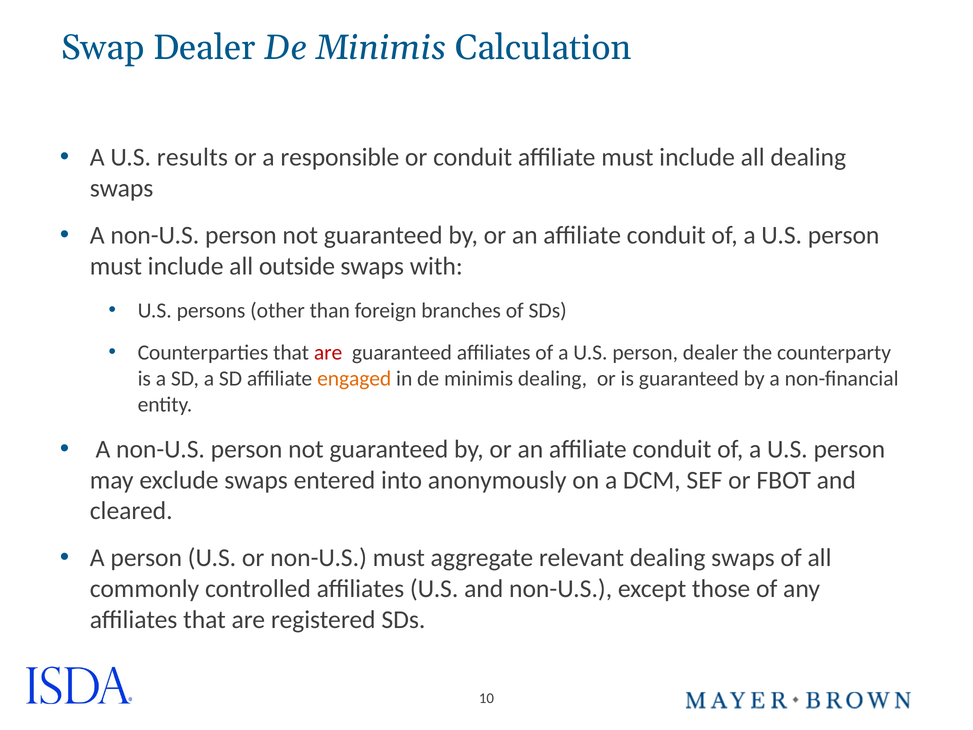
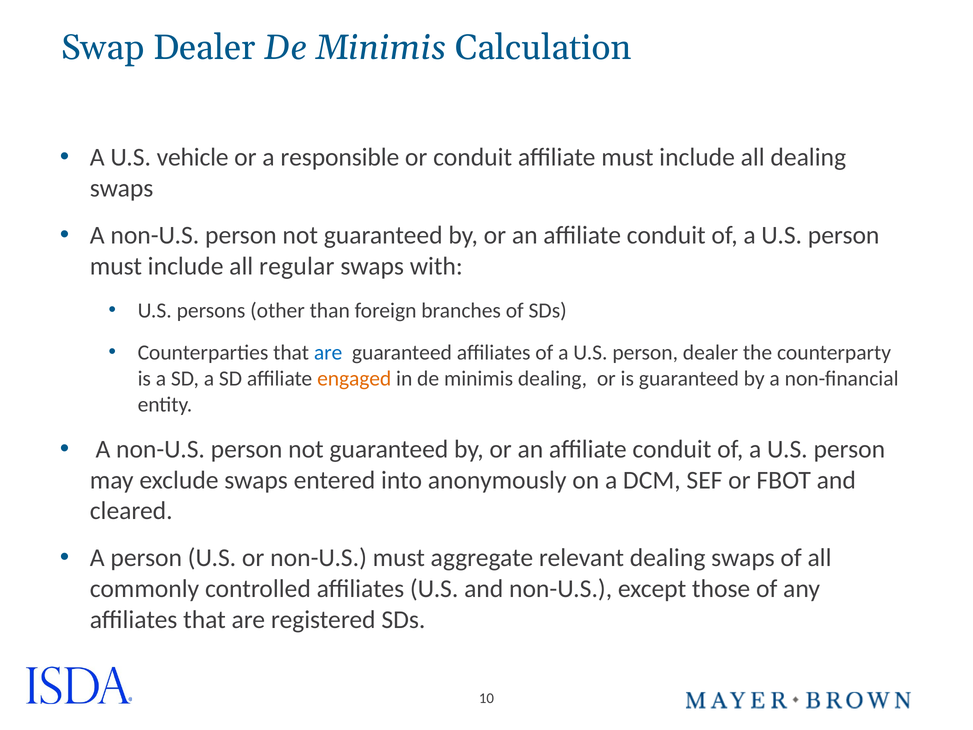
results: results -> vehicle (193, 157)
outside: outside -> regular (297, 266)
are colour: red -> blue (328, 352)
